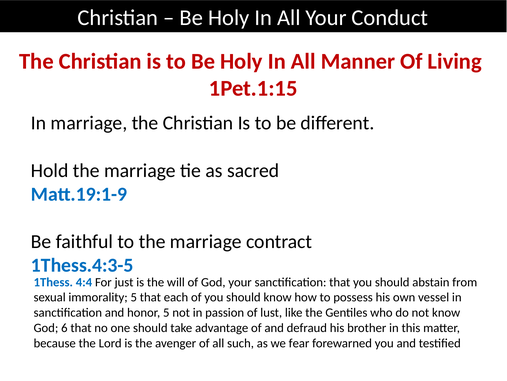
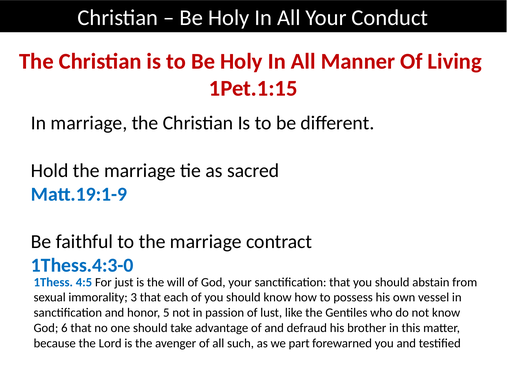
1Thess.4:3-5: 1Thess.4:3-5 -> 1Thess.4:3-0 (82, 265)
4:4: 4:4 -> 4:5 (84, 282)
immorality 5: 5 -> 3 (134, 297)
fear: fear -> part (299, 342)
